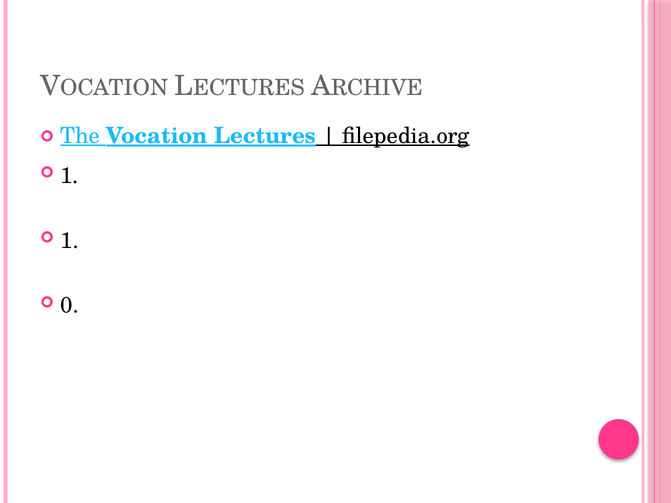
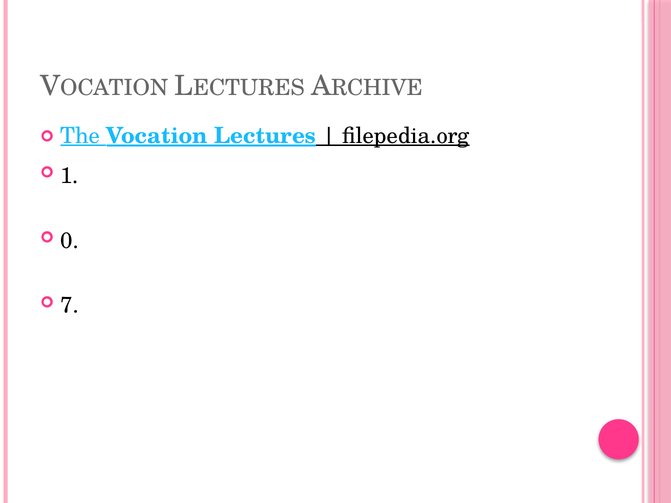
1: 1 -> 0 (70, 241)
0: 0 -> 7 (70, 306)
